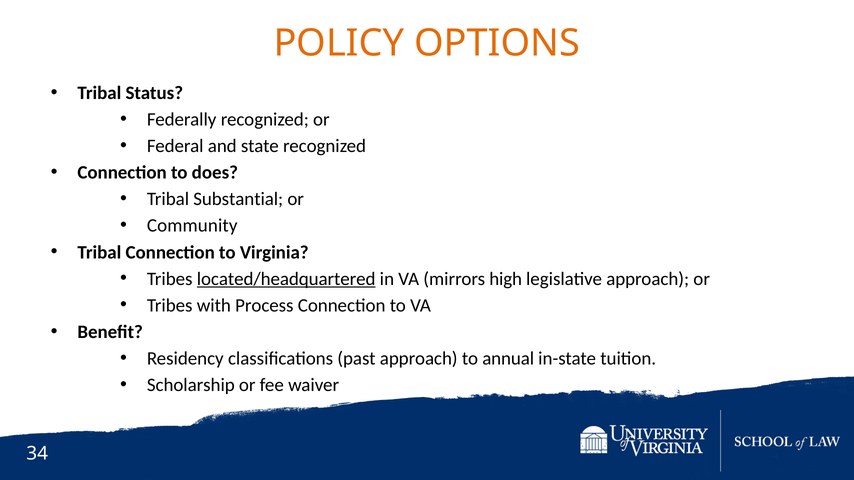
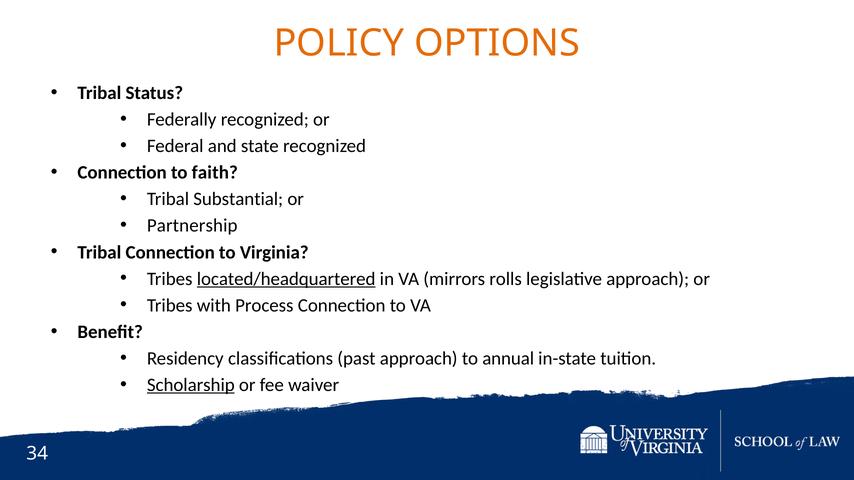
does: does -> faith (215, 173)
Community: Community -> Partnership (192, 226)
high: high -> rolls (506, 279)
Scholarship underline: none -> present (191, 385)
